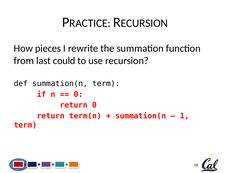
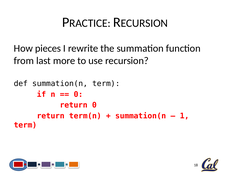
could: could -> more (64, 61)
